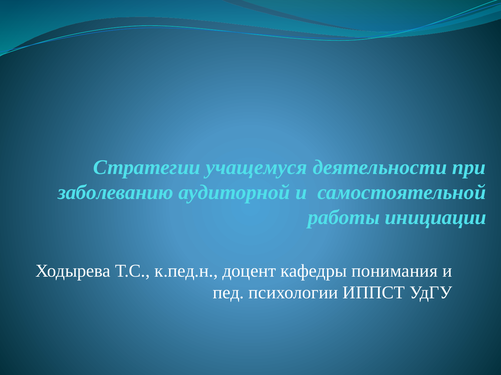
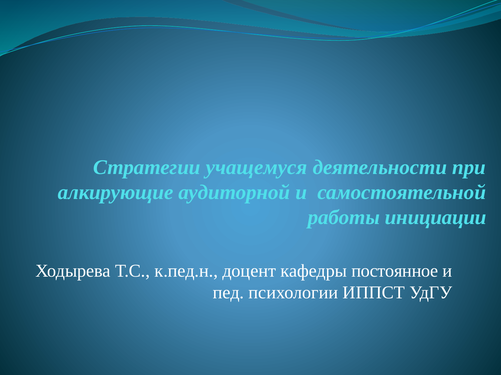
зaболевaнию: зaболевaнию -> aлкирующие (116, 193)
понимания: понимания -> постоянное (395, 271)
